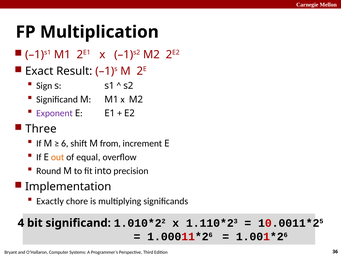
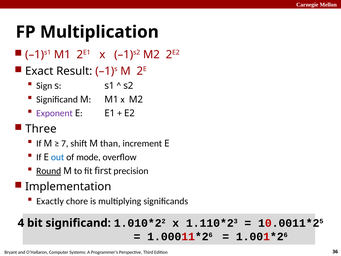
6: 6 -> 7 (65, 143)
from: from -> than (110, 143)
out colour: orange -> blue (58, 157)
equal: equal -> mode (88, 157)
Round underline: none -> present (49, 171)
into: into -> first (103, 171)
